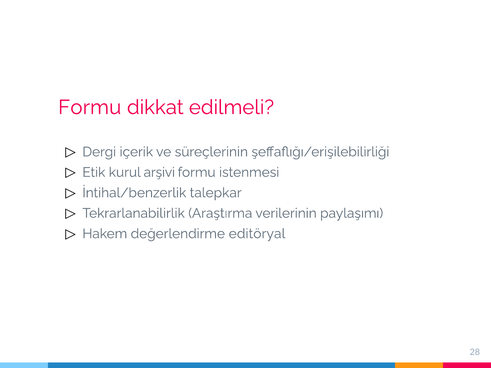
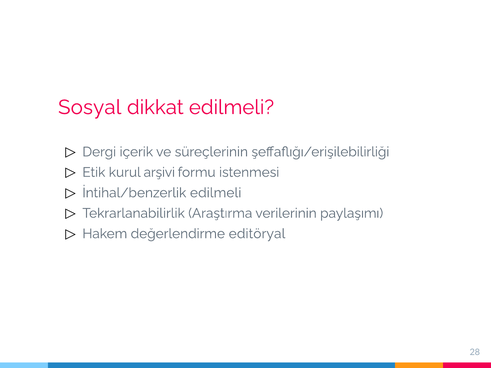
Formu: Formu -> Sosyal (90, 107)
İntihal/benzerlik talepkar: talepkar -> edilmeli (216, 193)
